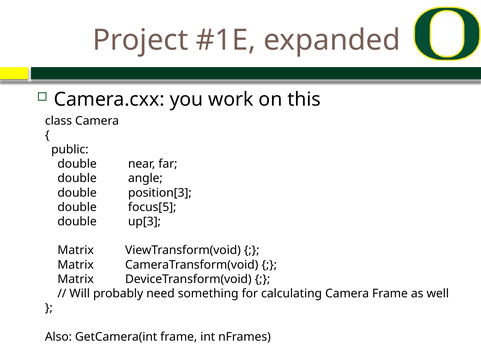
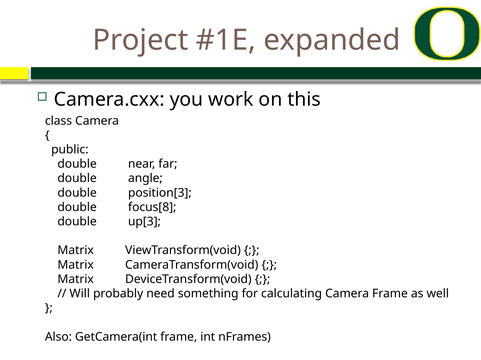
focus[5: focus[5 -> focus[8 (152, 208)
